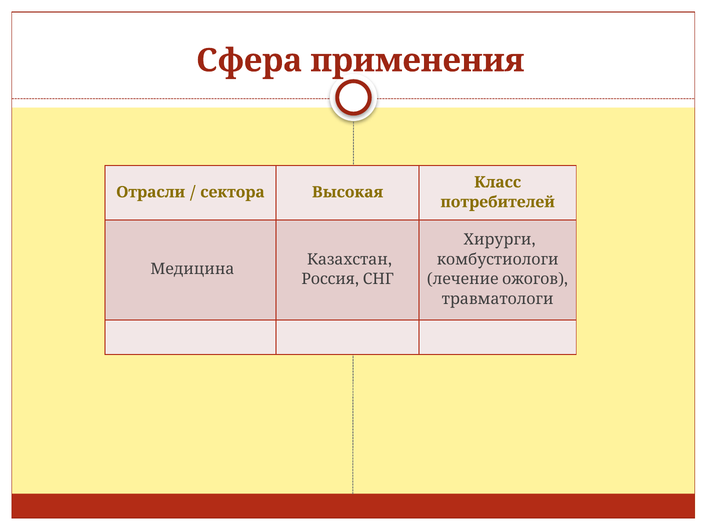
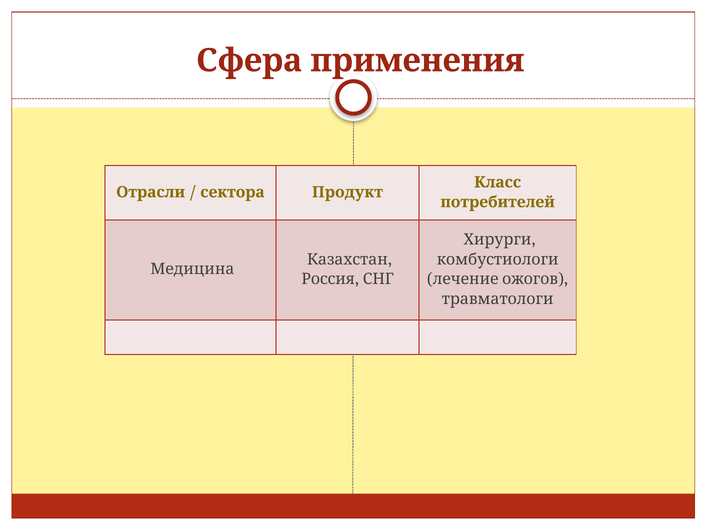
Высокая: Высокая -> Продукт (348, 192)
